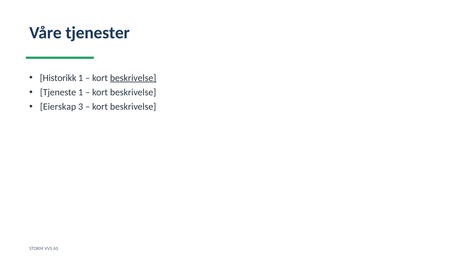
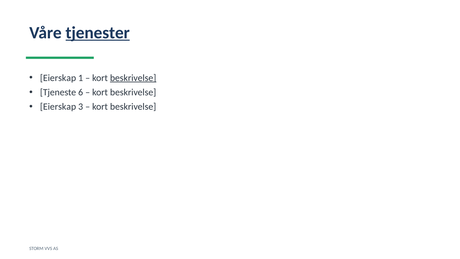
tjenester underline: none -> present (98, 33)
Historikk: Historikk -> Eierskap (58, 78)
Tjeneste 1: 1 -> 6 (81, 92)
